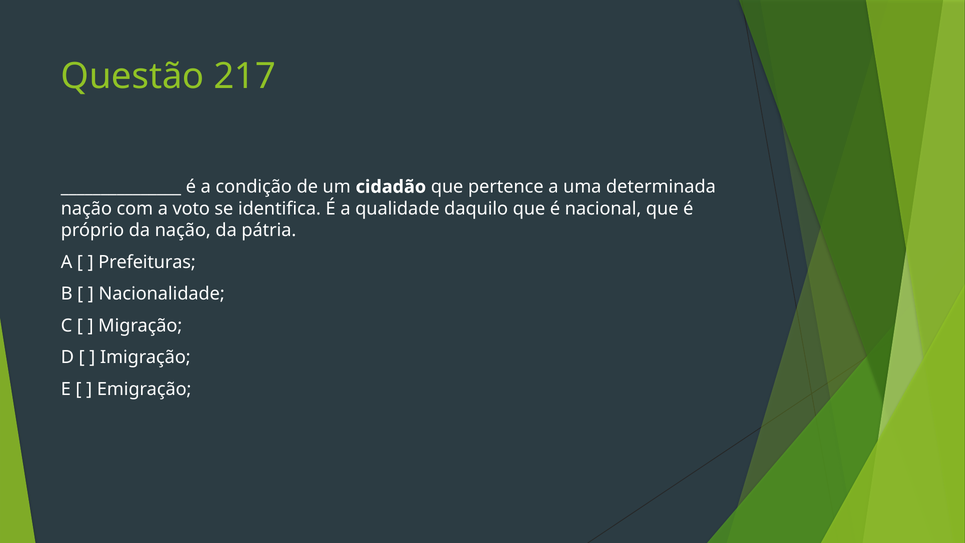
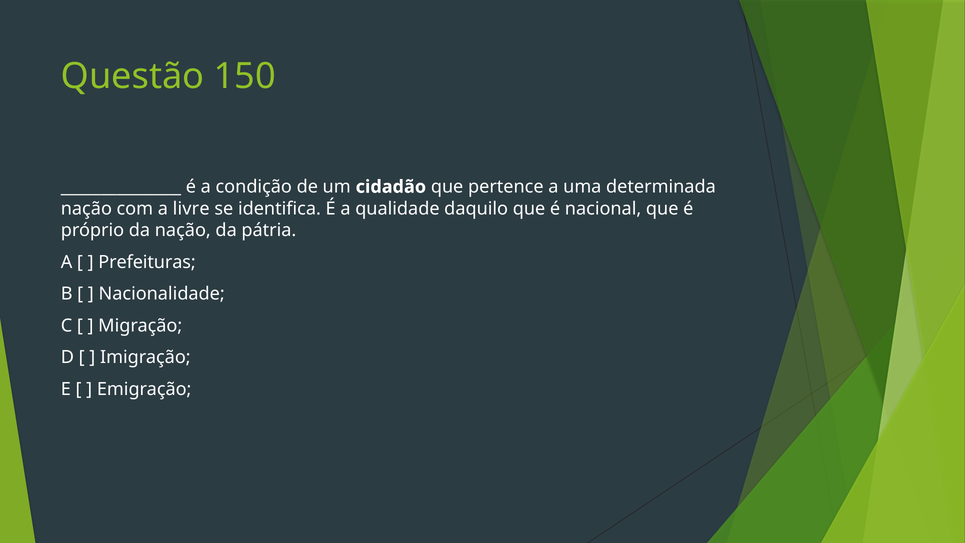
217: 217 -> 150 (245, 76)
voto: voto -> livre (191, 208)
